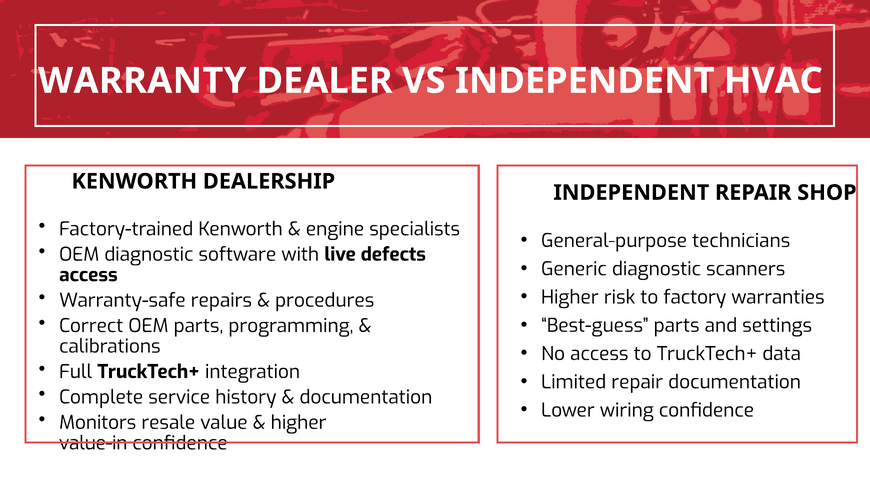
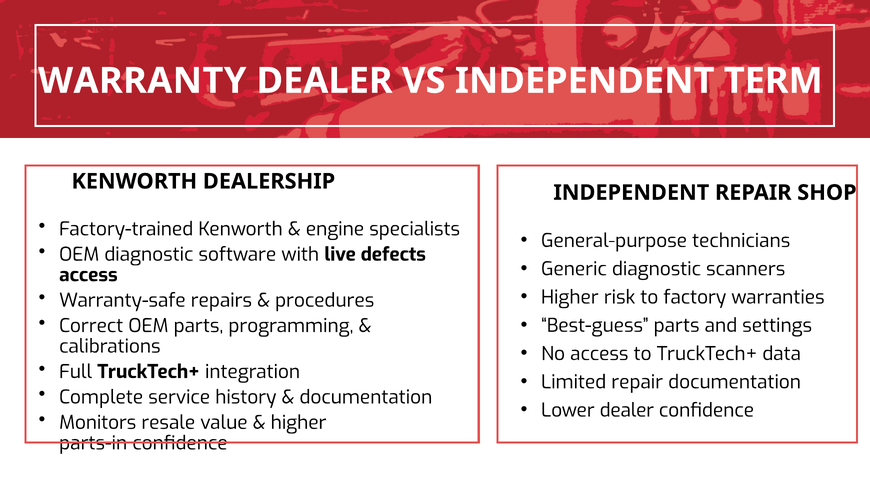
HVAC: HVAC -> TERM (773, 81)
Lower wiring: wiring -> dealer (627, 411)
value-in: value-in -> parts-in (93, 443)
